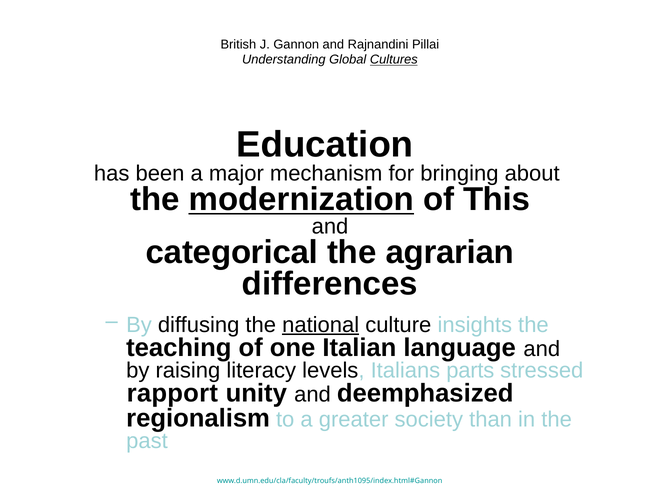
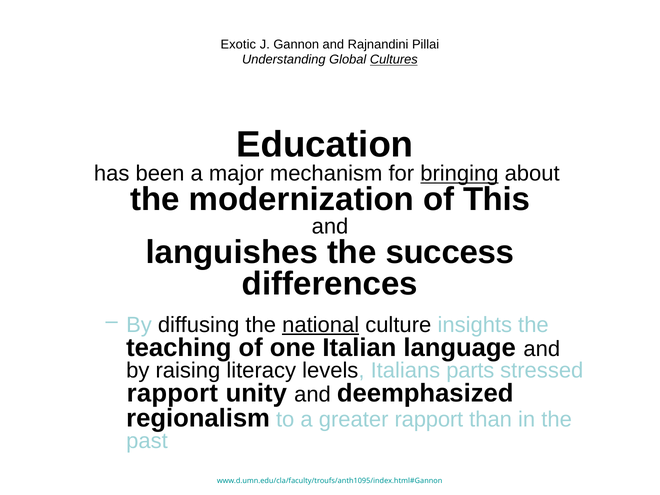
British: British -> Exotic (238, 44)
bringing underline: none -> present (459, 174)
modernization underline: present -> none (301, 200)
categorical: categorical -> languishes (232, 252)
agrarian: agrarian -> success (450, 252)
greater society: society -> rapport (429, 419)
